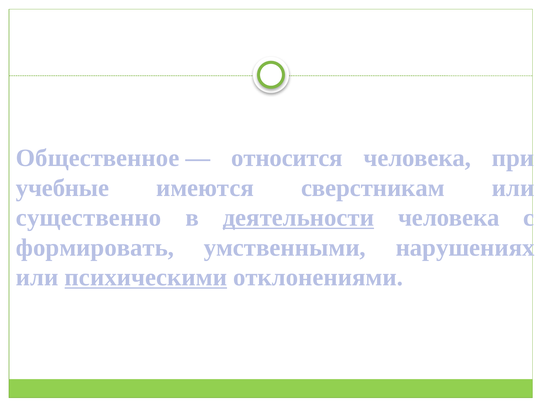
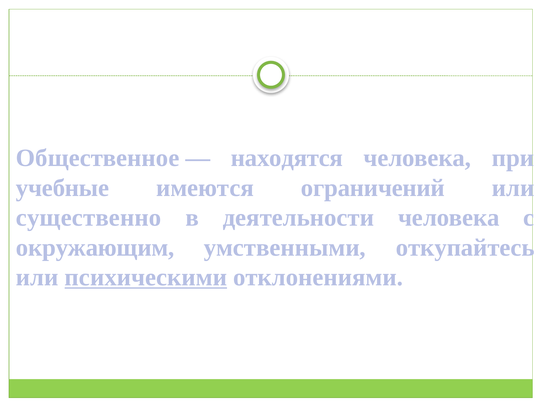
относится: относится -> находятся (287, 158)
сверстникам: сверстникам -> ограничений (373, 188)
деятельности underline: present -> none (298, 217)
формировать: формировать -> окружающим (95, 247)
нарушениях: нарушениях -> откупайтесь (465, 247)
